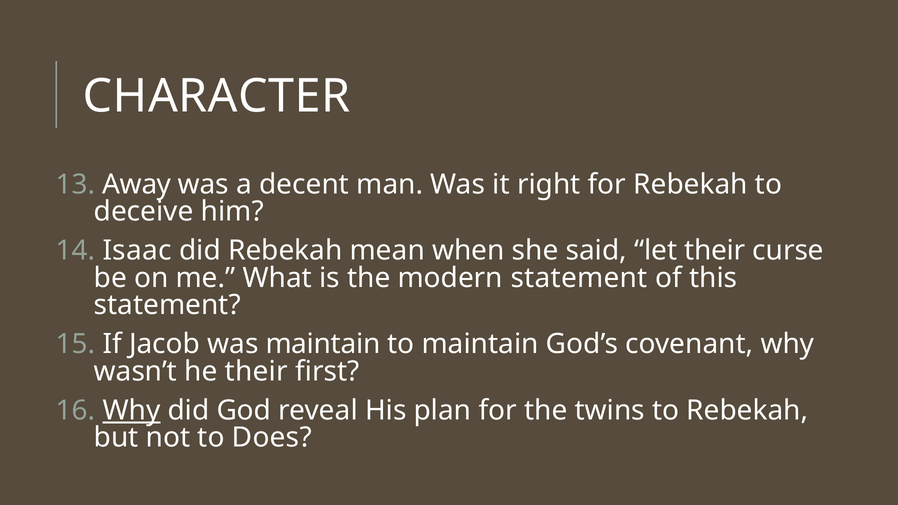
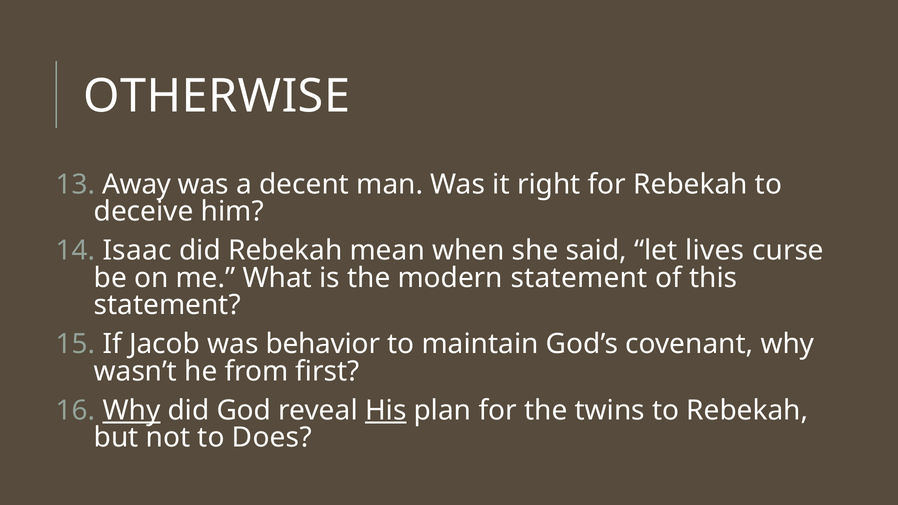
CHARACTER: CHARACTER -> OTHERWISE (217, 96)
let their: their -> lives (715, 251)
was maintain: maintain -> behavior (323, 344)
he their: their -> from (257, 372)
His underline: none -> present (386, 411)
